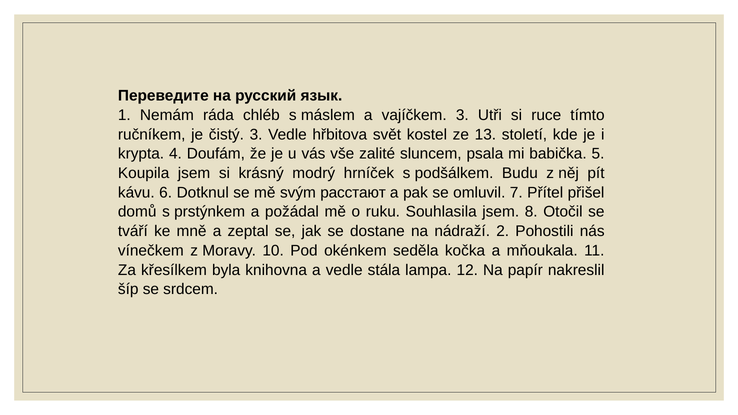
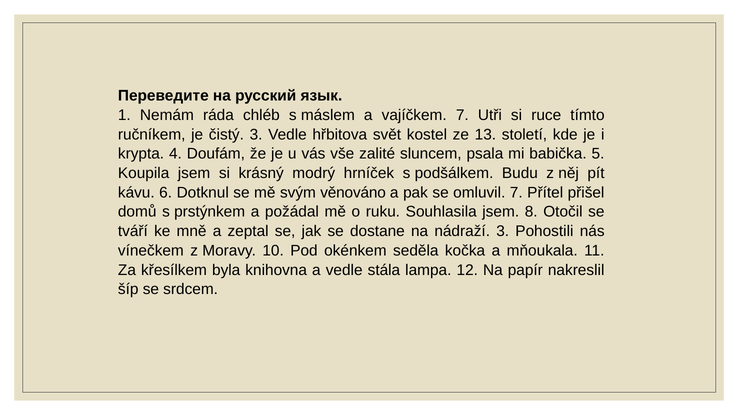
vajíčkem 3: 3 -> 7 (462, 115)
расстают: расстают -> věnováno (353, 193)
nádraží 2: 2 -> 3 (503, 231)
